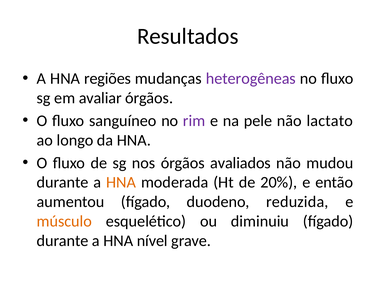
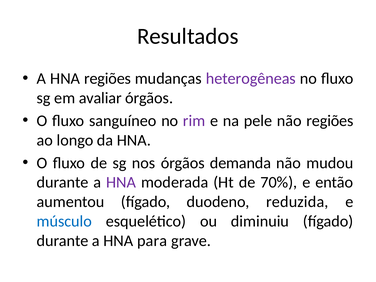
não lactato: lactato -> regiões (330, 121)
avaliados: avaliados -> demanda (241, 163)
HNA colour: orange -> purple (121, 182)
20%: 20% -> 70% (279, 182)
músculo colour: orange -> blue (64, 221)
nível: nível -> para (152, 241)
